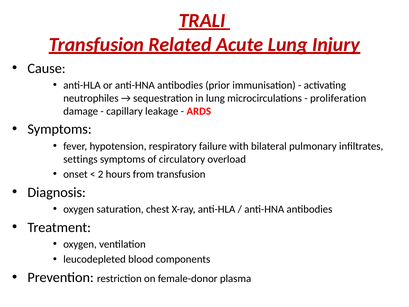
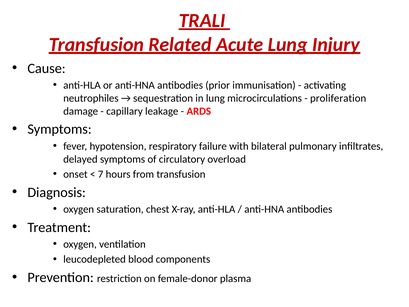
settings: settings -> delayed (80, 159)
2: 2 -> 7 (101, 174)
